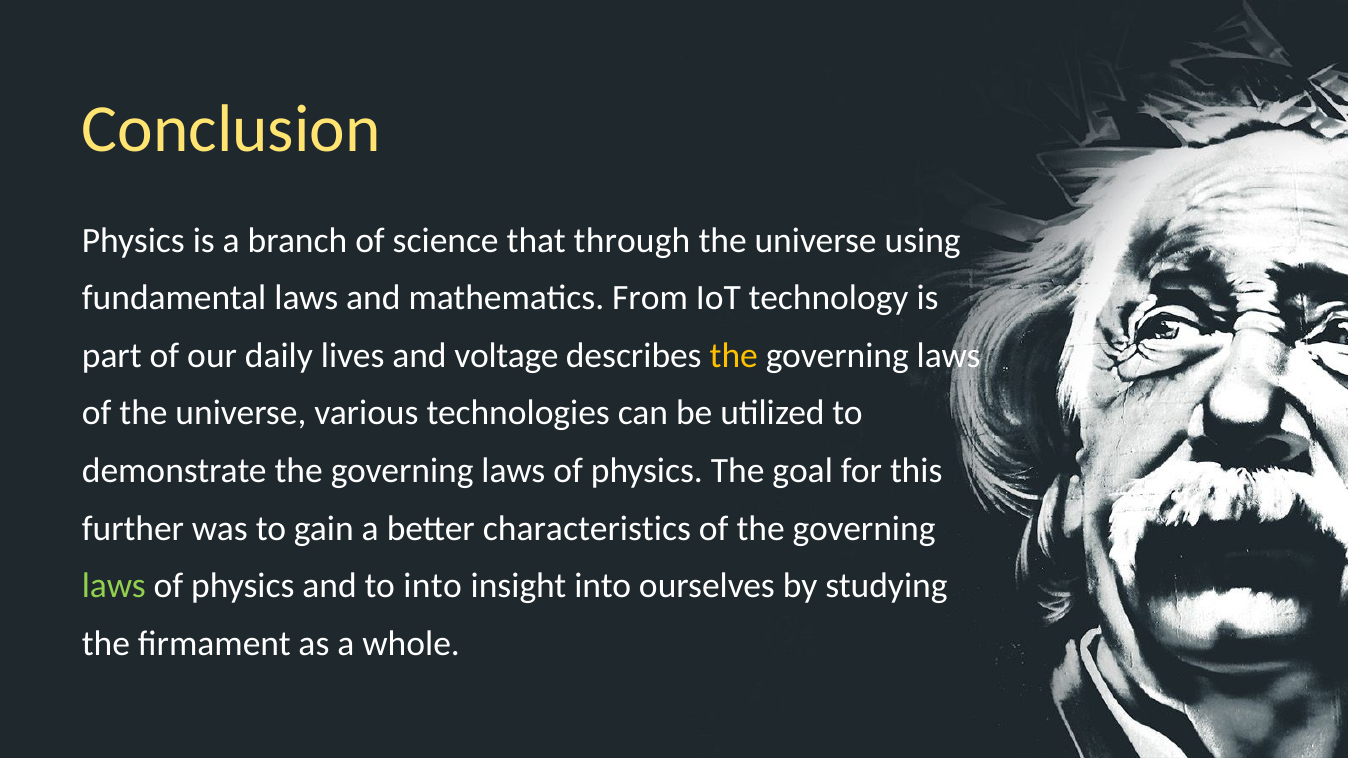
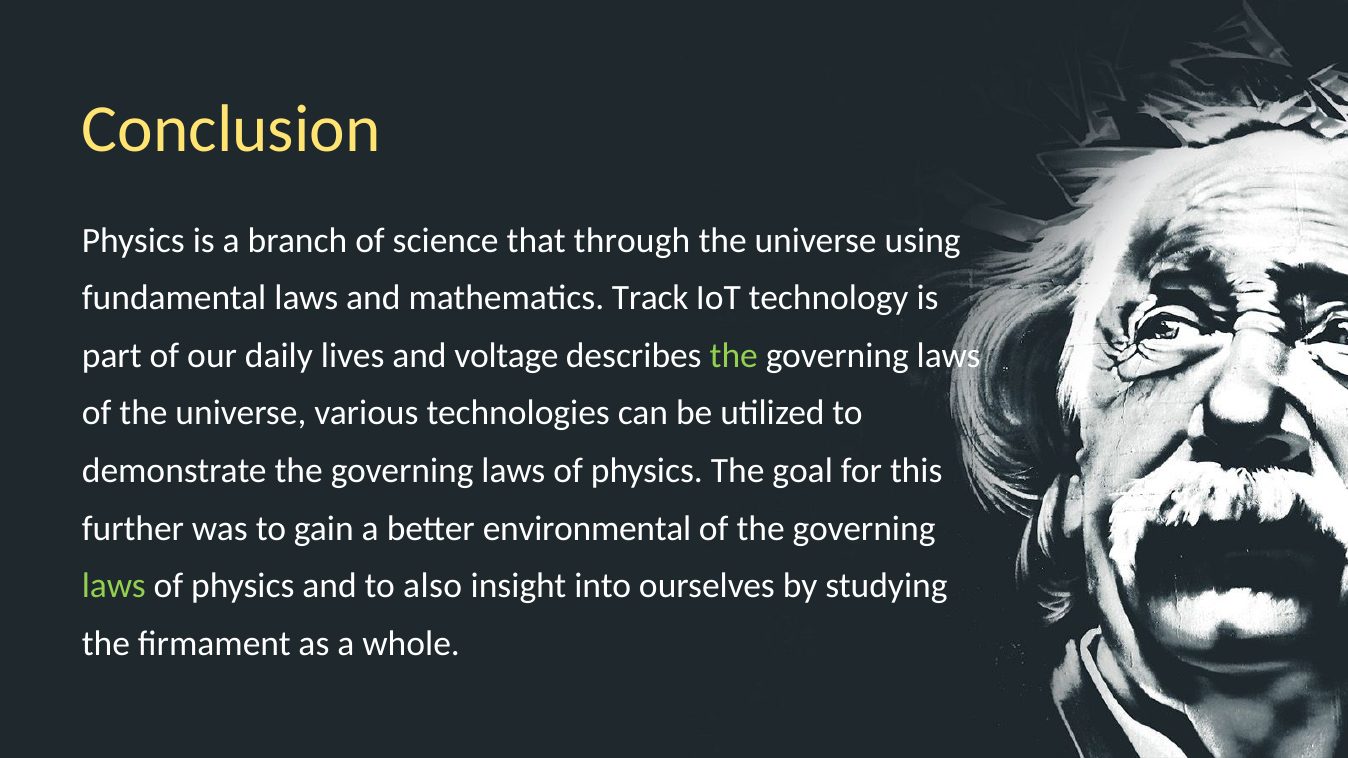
From: From -> Track (650, 298)
the colour: yellow -> light green (734, 356)
characteristics: characteristics -> environmental (587, 529)
to into: into -> also (433, 586)
